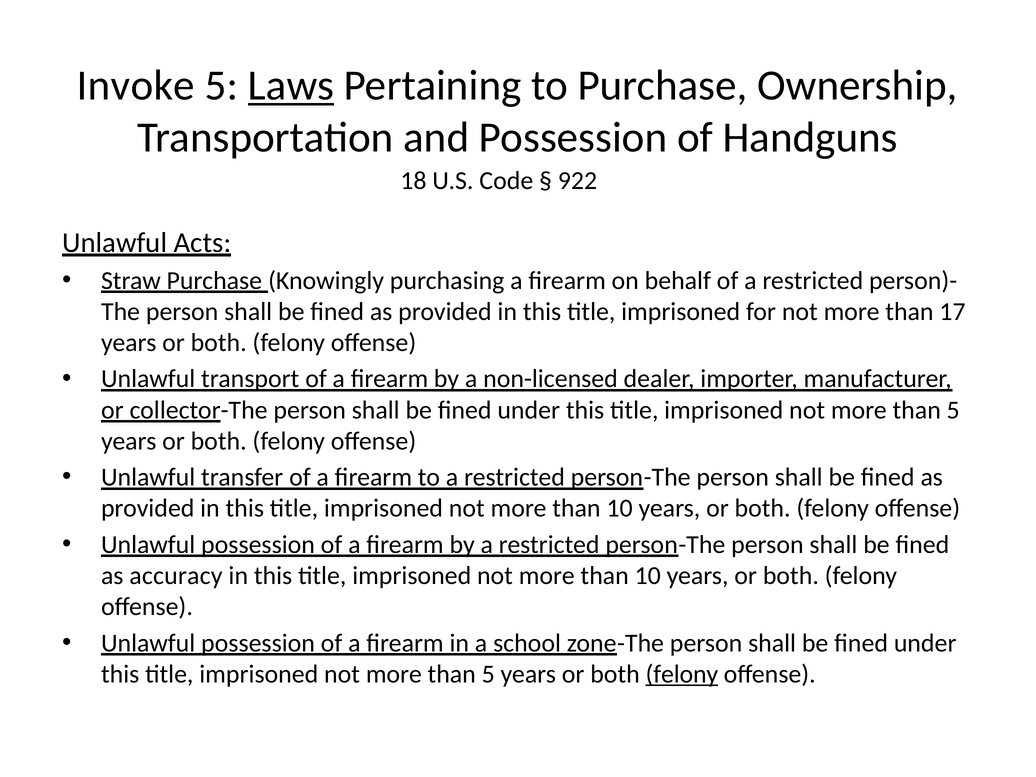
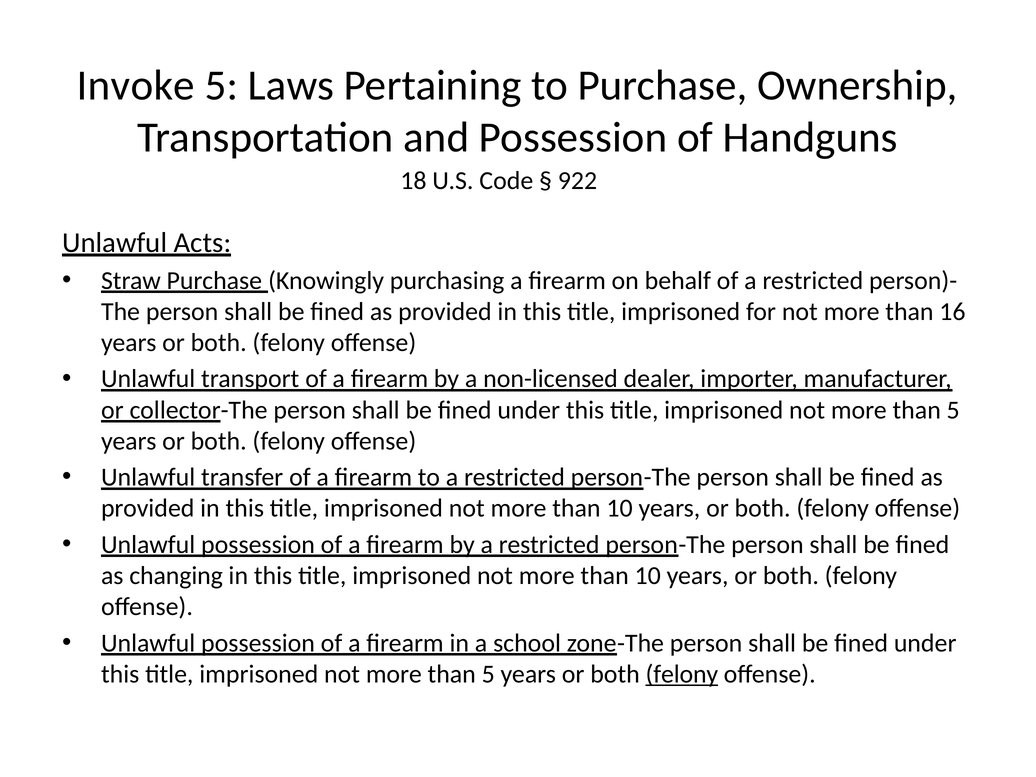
Laws underline: present -> none (291, 86)
17: 17 -> 16 (952, 312)
accuracy: accuracy -> changing (176, 576)
